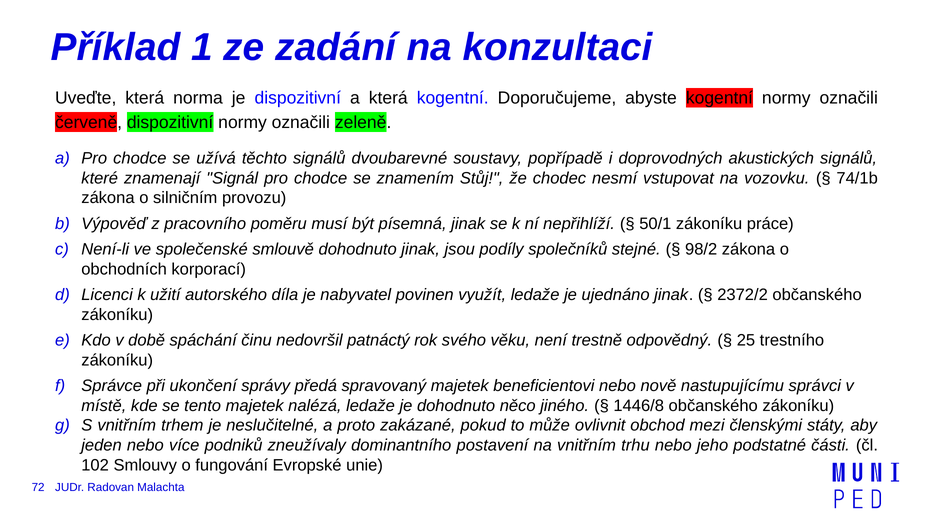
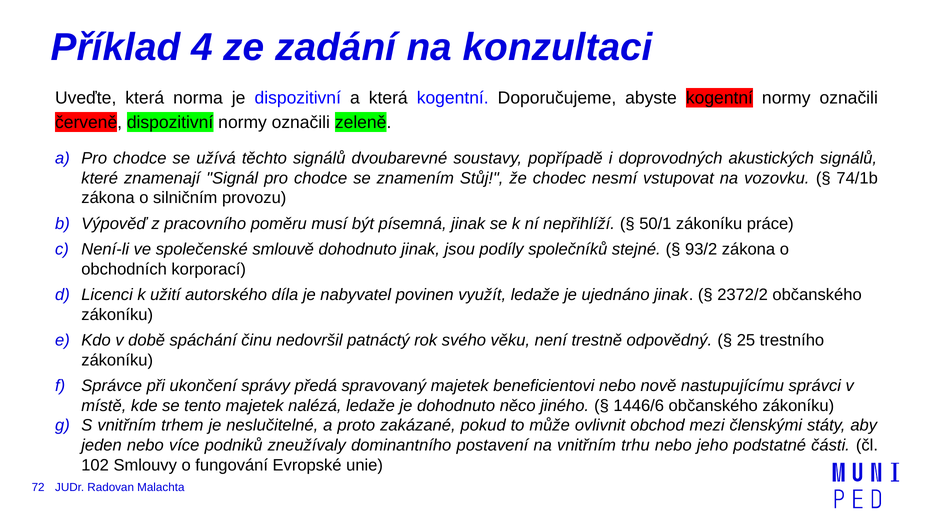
1: 1 -> 4 (202, 47)
98/2: 98/2 -> 93/2 (701, 249)
1446/8: 1446/8 -> 1446/6 (639, 406)
